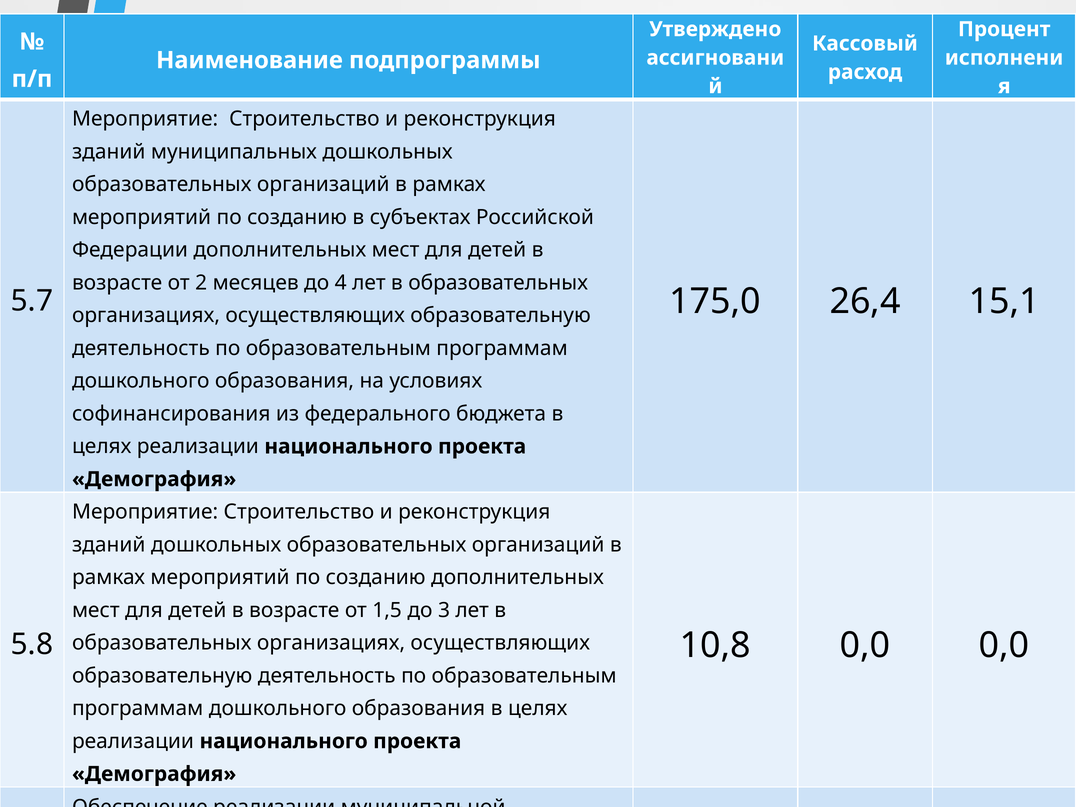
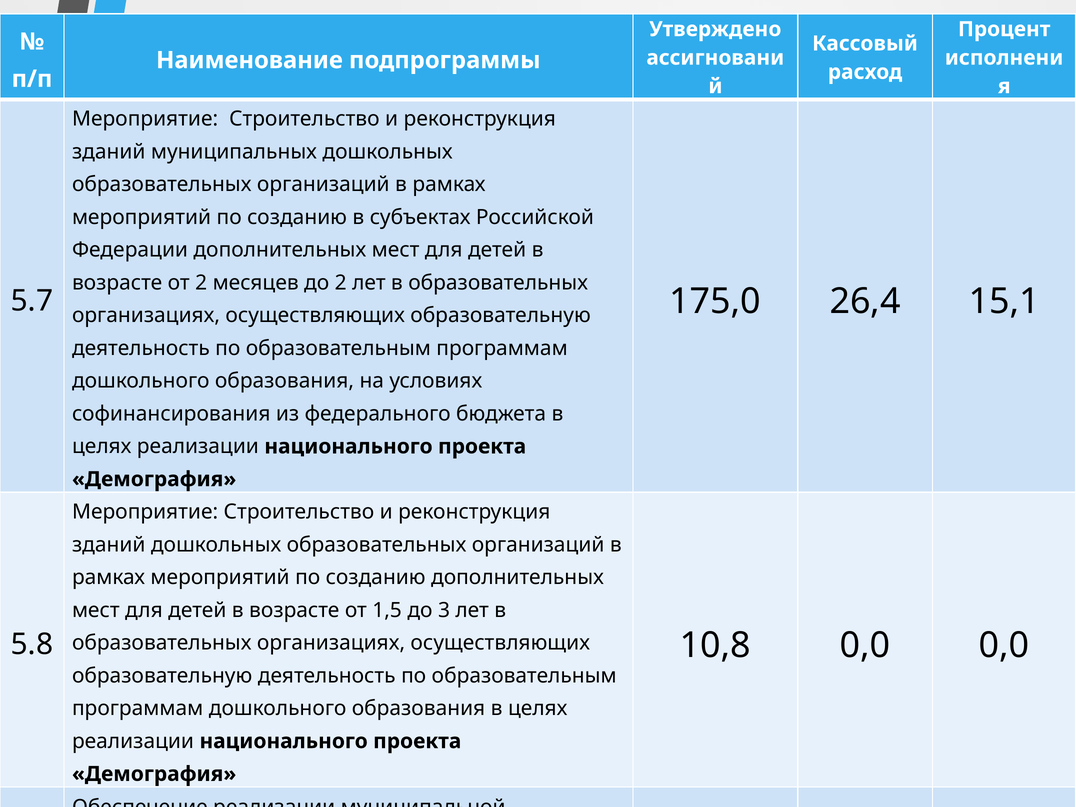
до 4: 4 -> 2 (341, 283)
